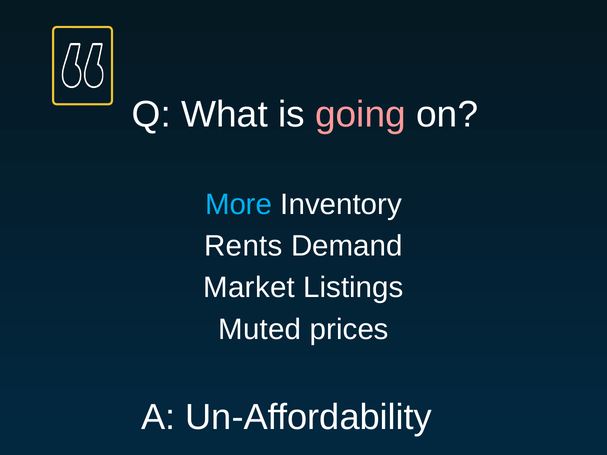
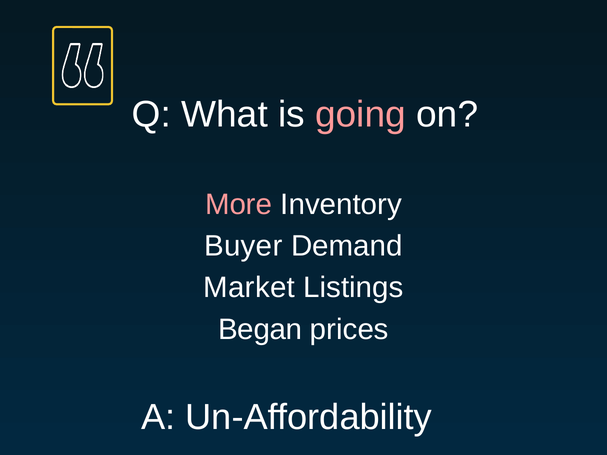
More colour: light blue -> pink (239, 204)
Rents: Rents -> Buyer (243, 246)
Muted: Muted -> Began (260, 330)
